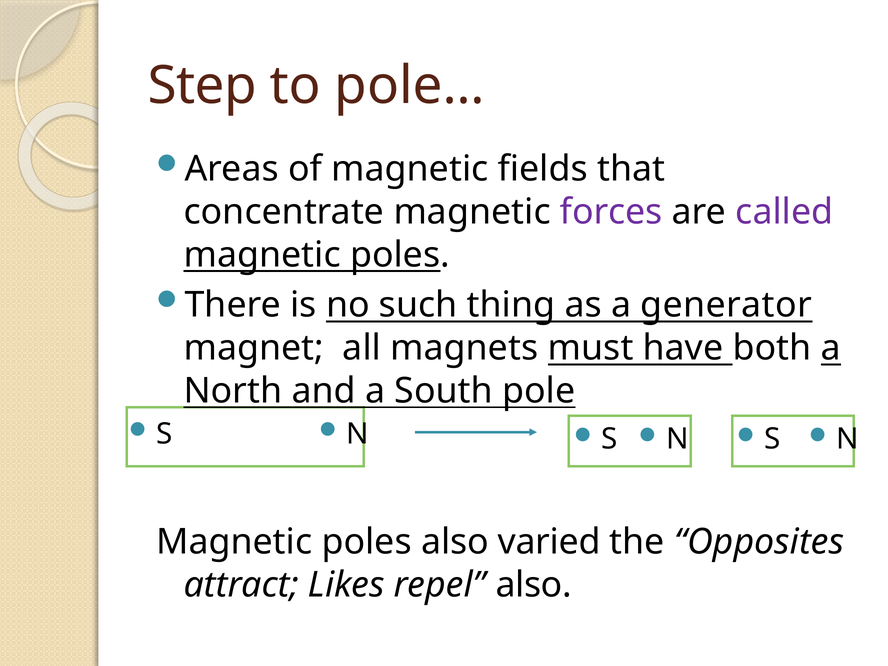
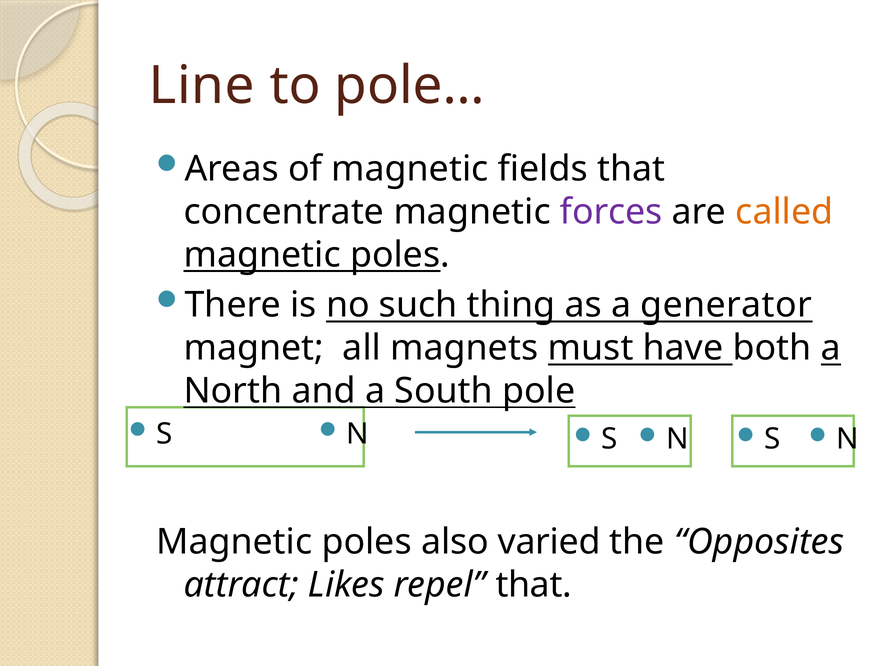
Step: Step -> Line (202, 86)
called colour: purple -> orange (784, 212)
repel also: also -> that (534, 585)
